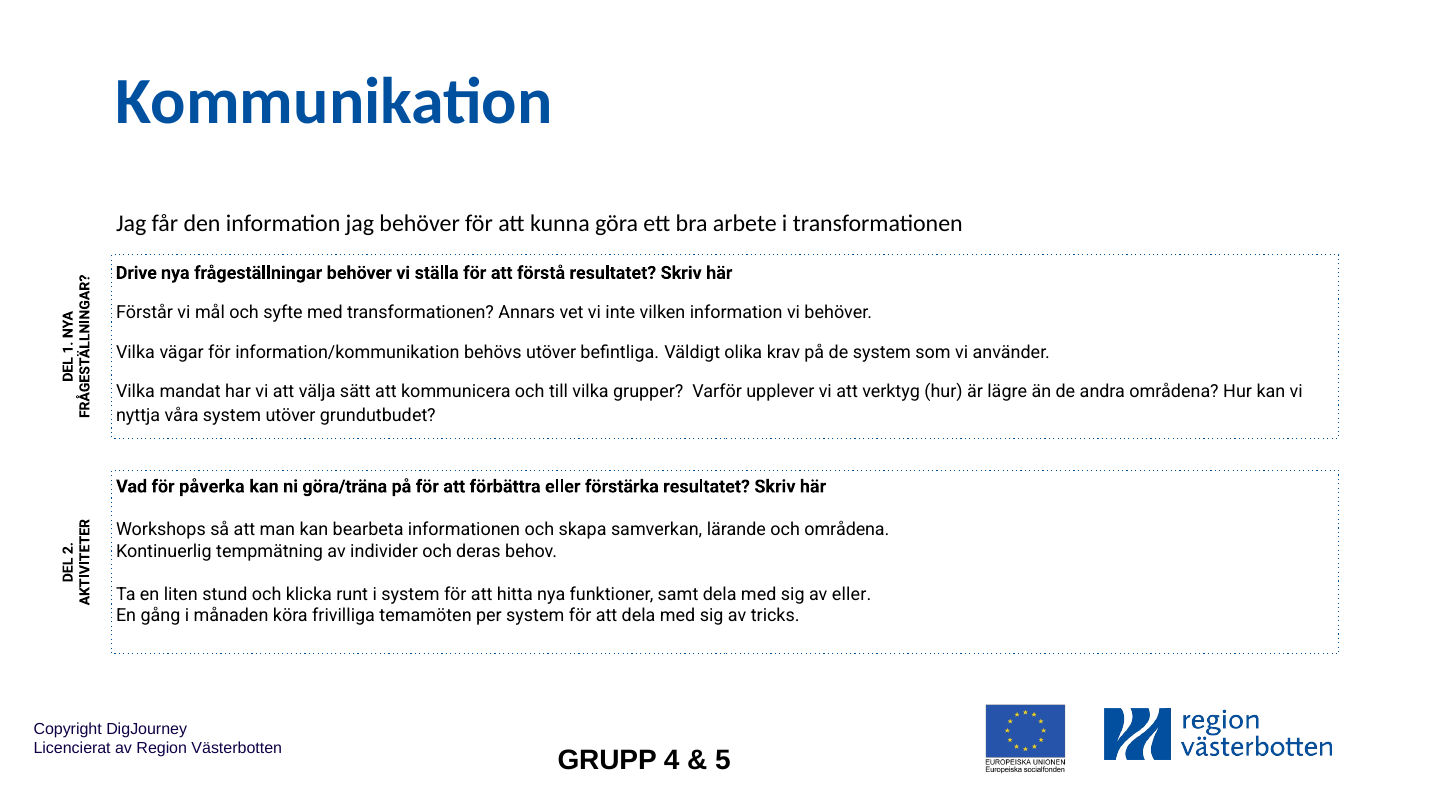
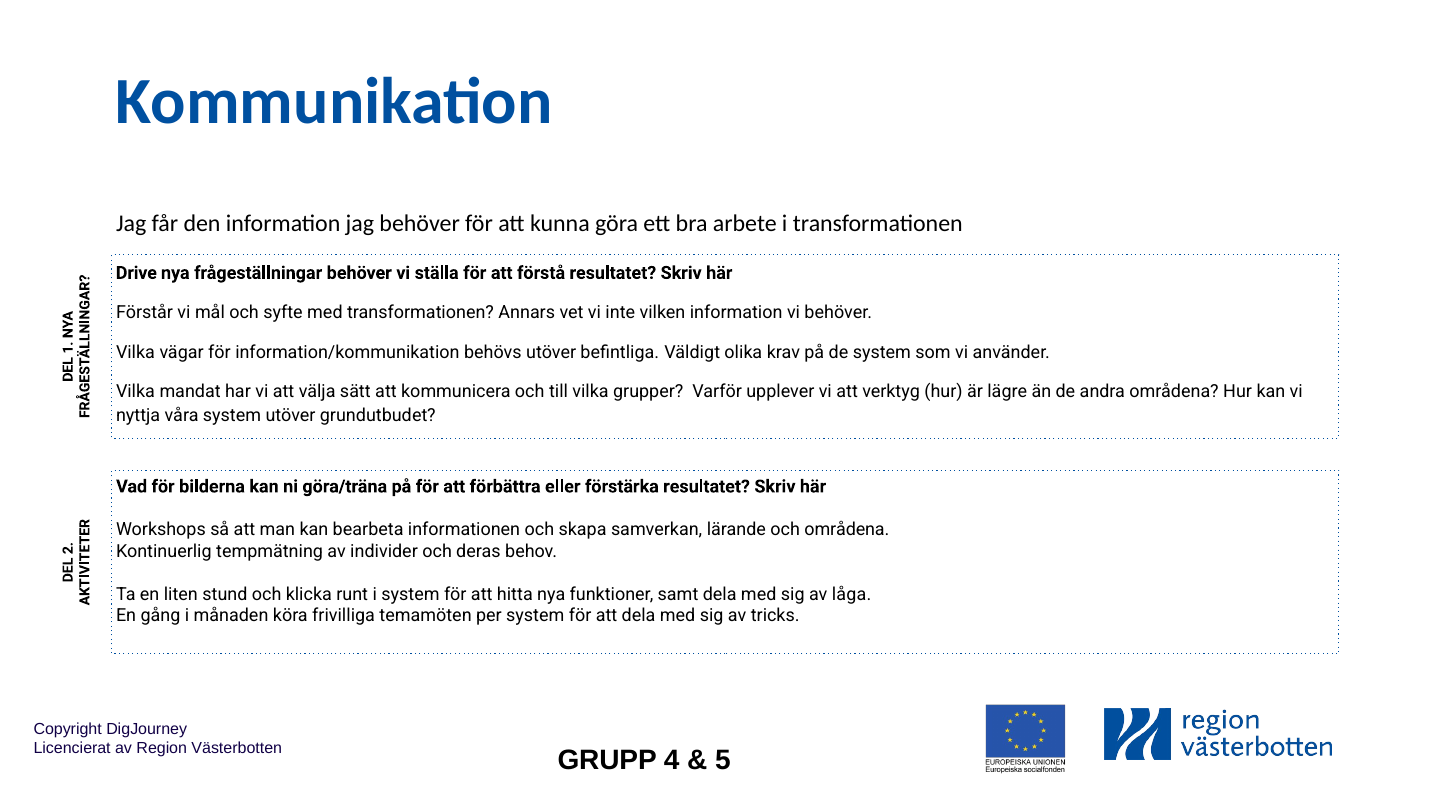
påverka: påverka -> bilderna (212, 487)
av eller: eller -> låga (852, 595)
